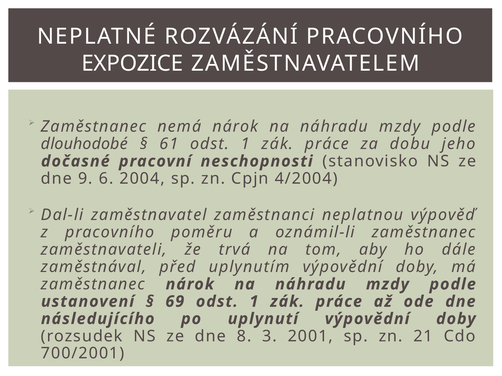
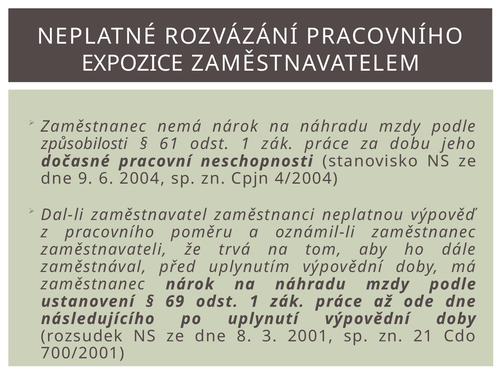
dlouhodobé: dlouhodobé -> způsobilosti (84, 144)
